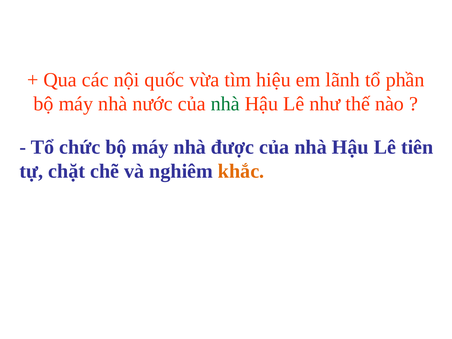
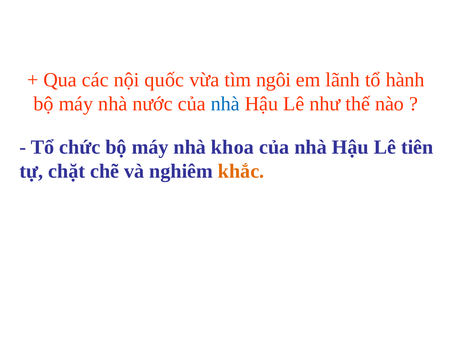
hiệu: hiệu -> ngôi (274, 80)
phần: phần -> hành (405, 80)
nhà colour: green -> blue (225, 104)
được: được -> khoa (232, 147)
